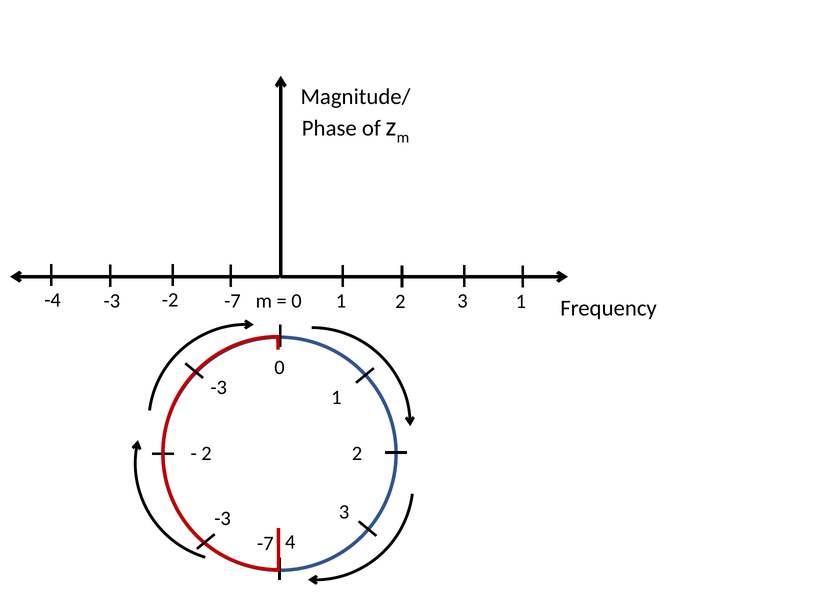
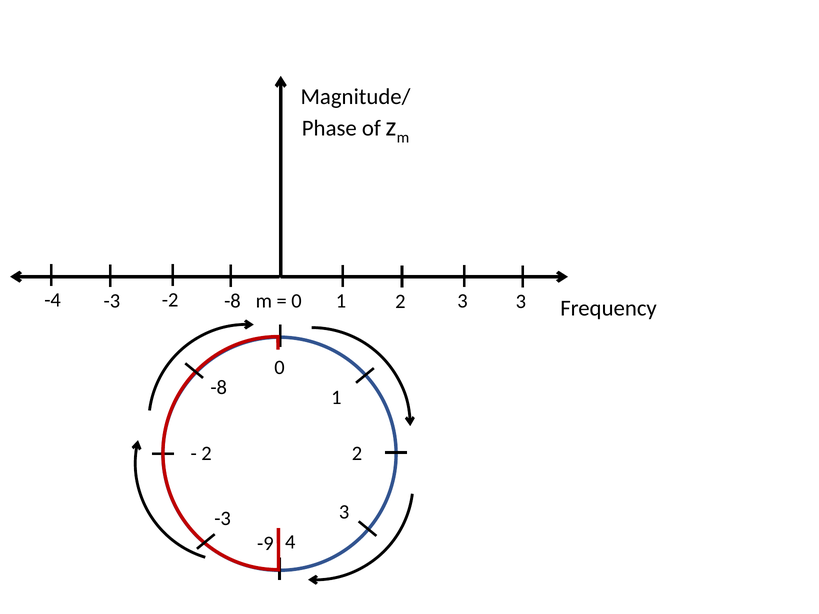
-2 -7: -7 -> -8 (232, 301)
3 1: 1 -> 3 (521, 302)
-3: -3 -> -8 (219, 388)
-7: -7 -> -9 (265, 544)
